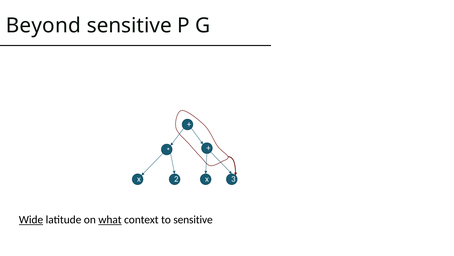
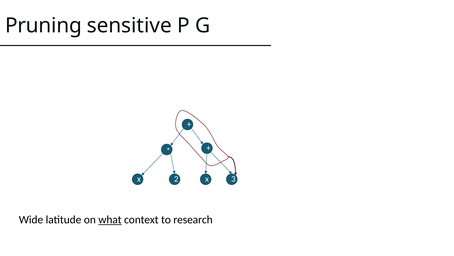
Beyond: Beyond -> Pruning (44, 26)
Wide underline: present -> none (31, 219)
to sensitive: sensitive -> research (193, 219)
